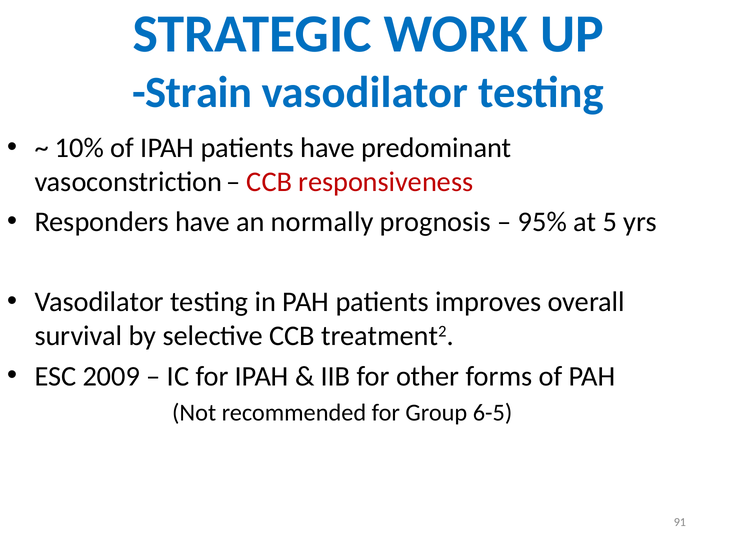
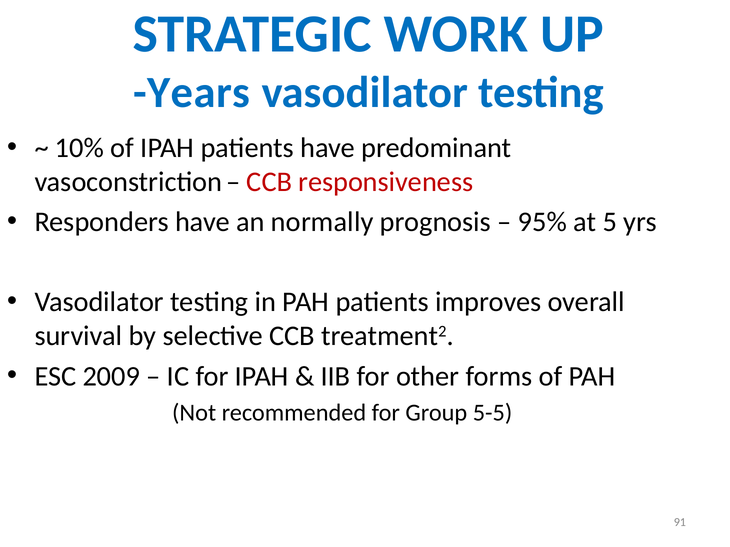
Strain: Strain -> Years (192, 92)
6-5: 6-5 -> 5-5 (493, 413)
